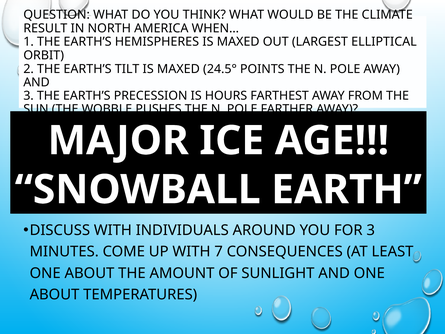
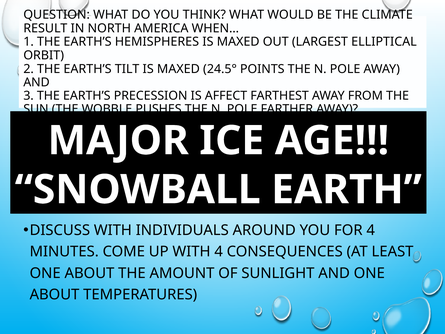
HOURS: HOURS -> AFFECT (226, 96)
FOR 3: 3 -> 4 (371, 230)
WITH 7: 7 -> 4 (219, 252)
